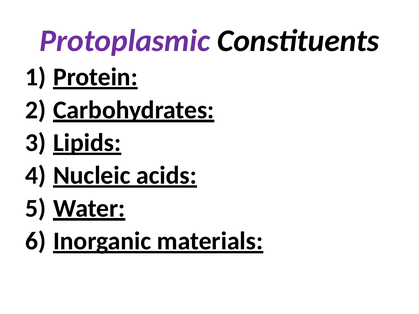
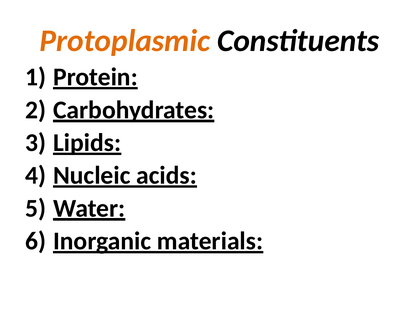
Protoplasmic colour: purple -> orange (125, 41)
